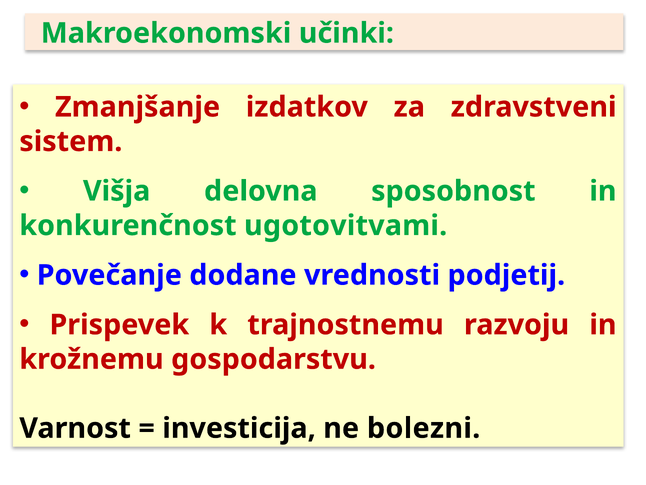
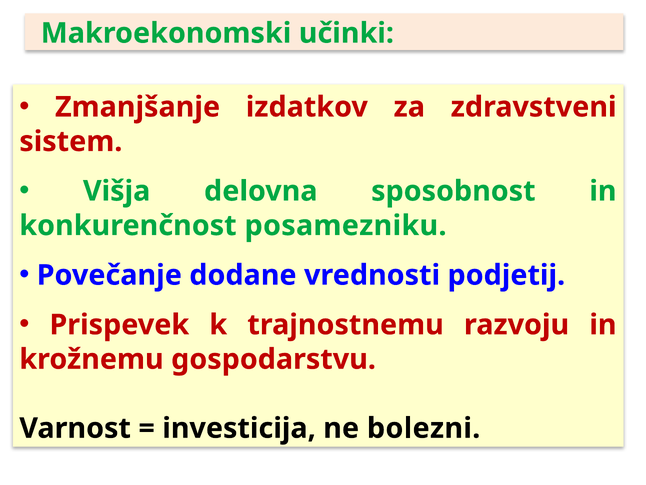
ugotovitvami: ugotovitvami -> posamezniku (346, 225)
